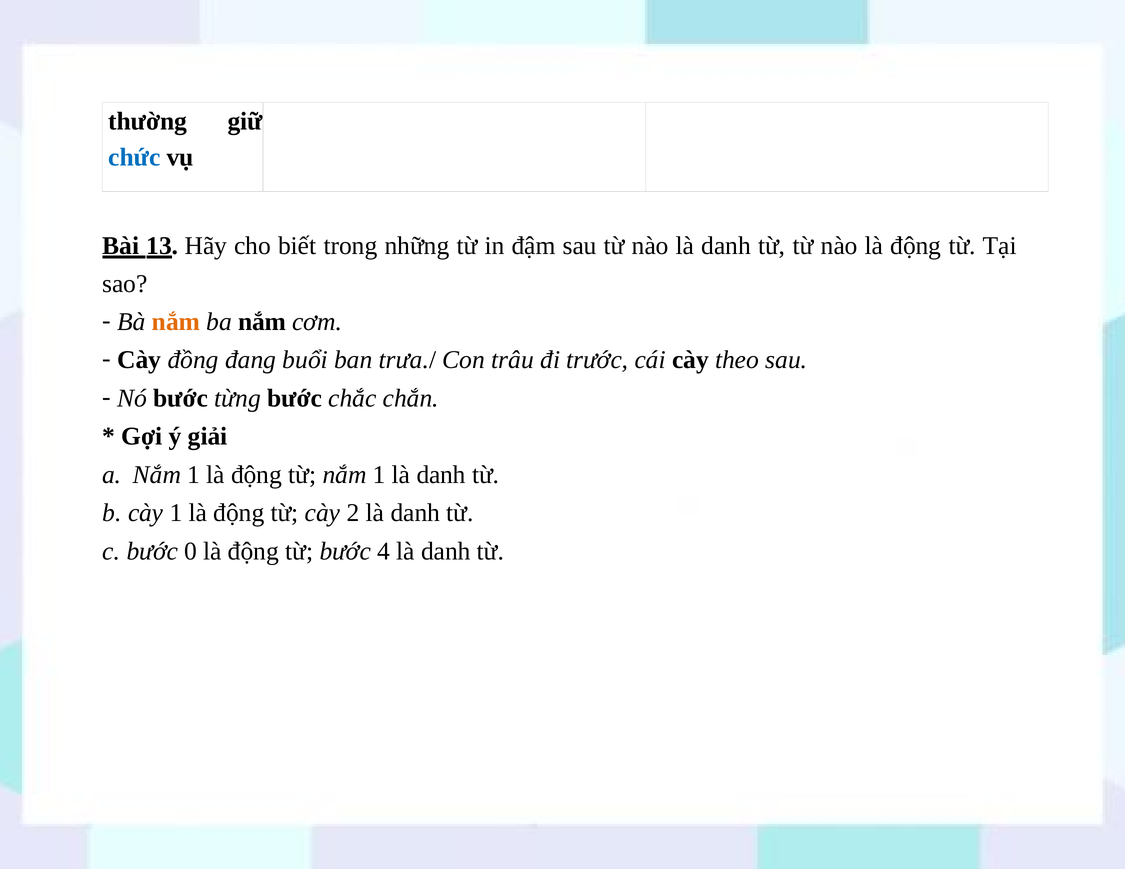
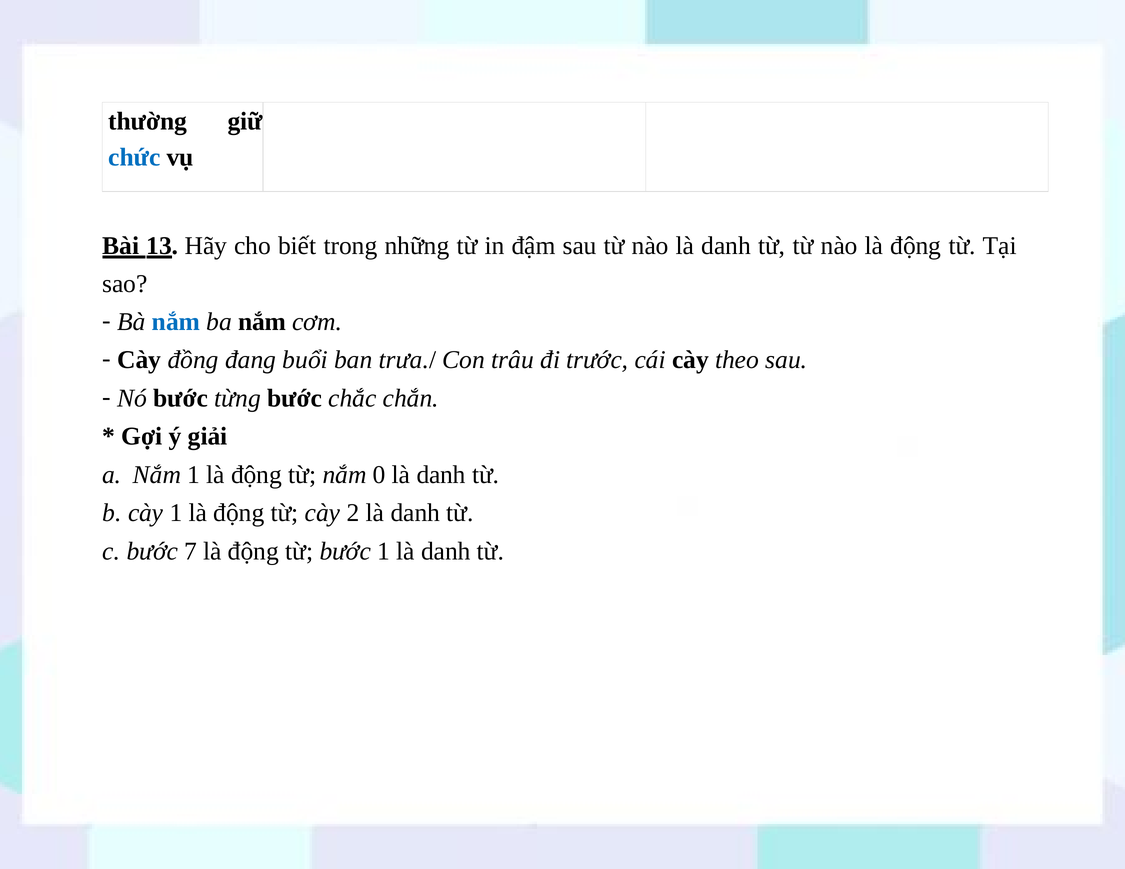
nắm colour: orange -> blue (176, 322)
từ nắm 1: 1 -> 0 (379, 475)
0: 0 -> 7 (191, 551)
bước 4: 4 -> 1 (384, 551)
